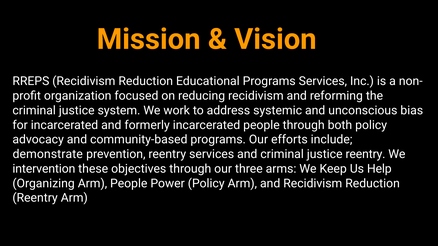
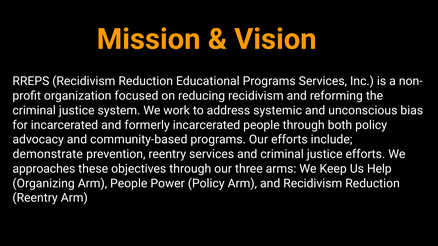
justice reentry: reentry -> efforts (365, 154)
intervention: intervention -> approaches (44, 169)
